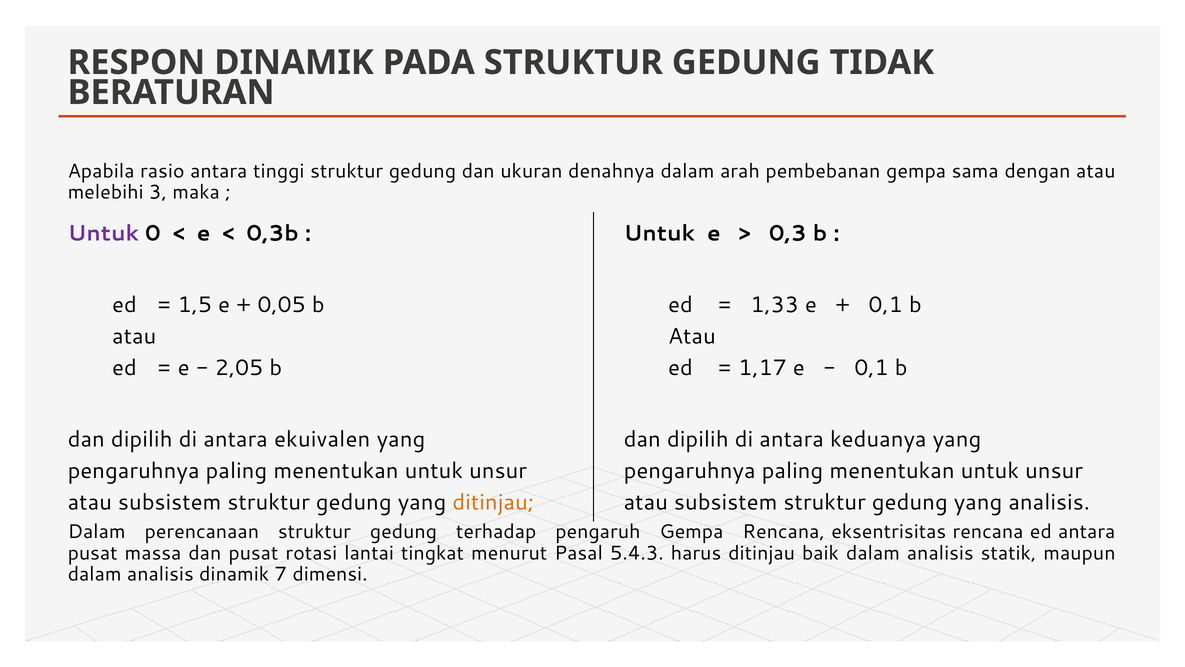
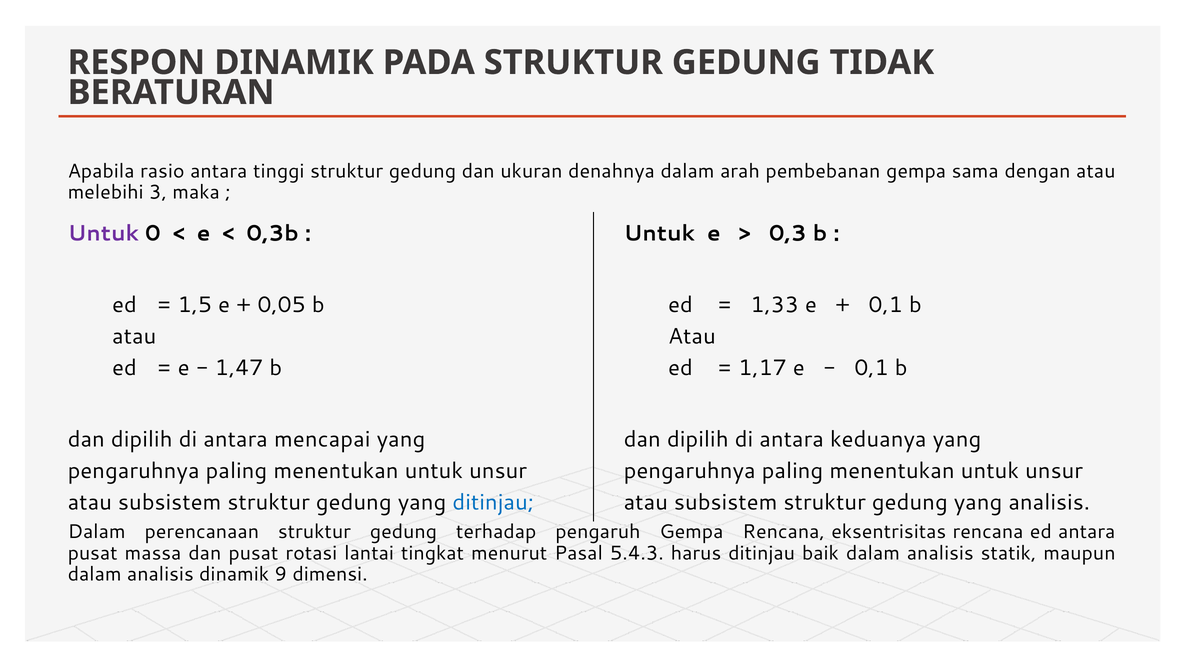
2,05: 2,05 -> 1,47 (239, 368)
ekuivalen: ekuivalen -> mencapai (322, 439)
ditinjau colour: orange -> blue (493, 502)
7: 7 -> 9 (281, 574)
